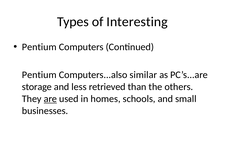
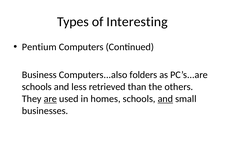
Pentium: Pentium -> Business (39, 75)
similar: similar -> folders (143, 75)
storage: storage -> schools (37, 87)
and underline: none -> present (165, 99)
